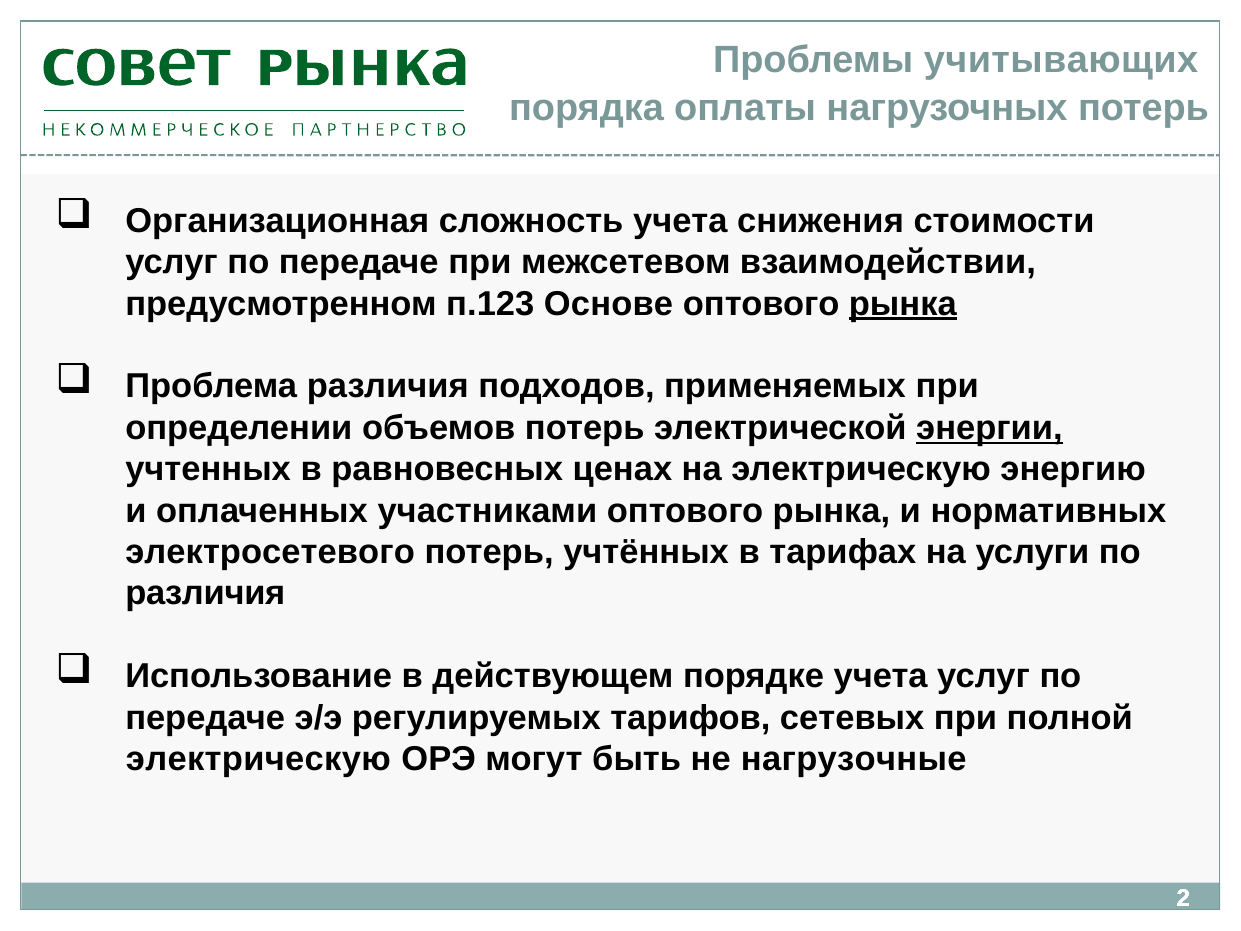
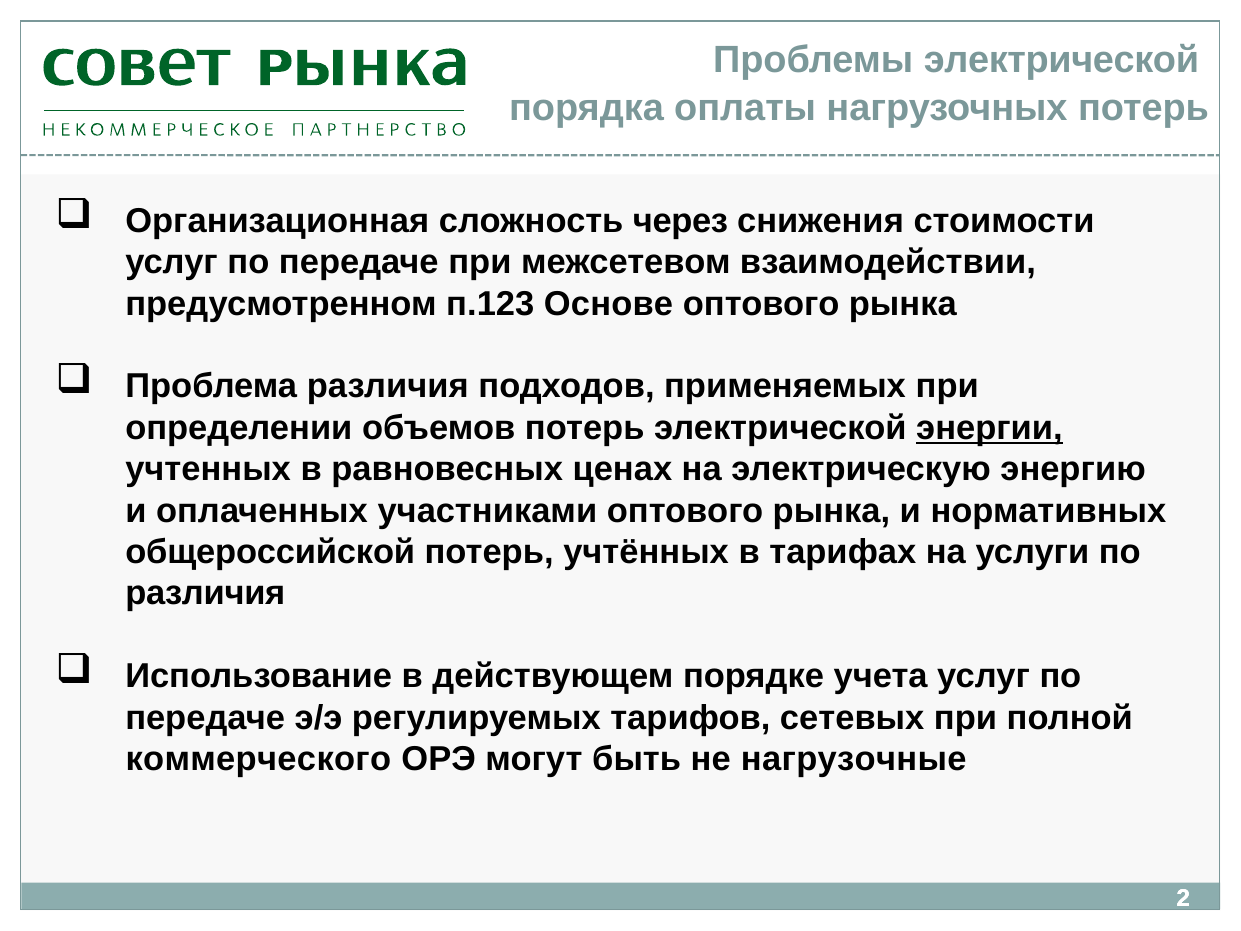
Проблемы учитывающих: учитывающих -> электрической (1061, 60)
сложность учета: учета -> через (680, 221)
рынка underline: present -> none (903, 304)
электросетевого: электросетевого -> общероссийской (270, 552)
электрическую: электрическую -> коммерческого (258, 759)
